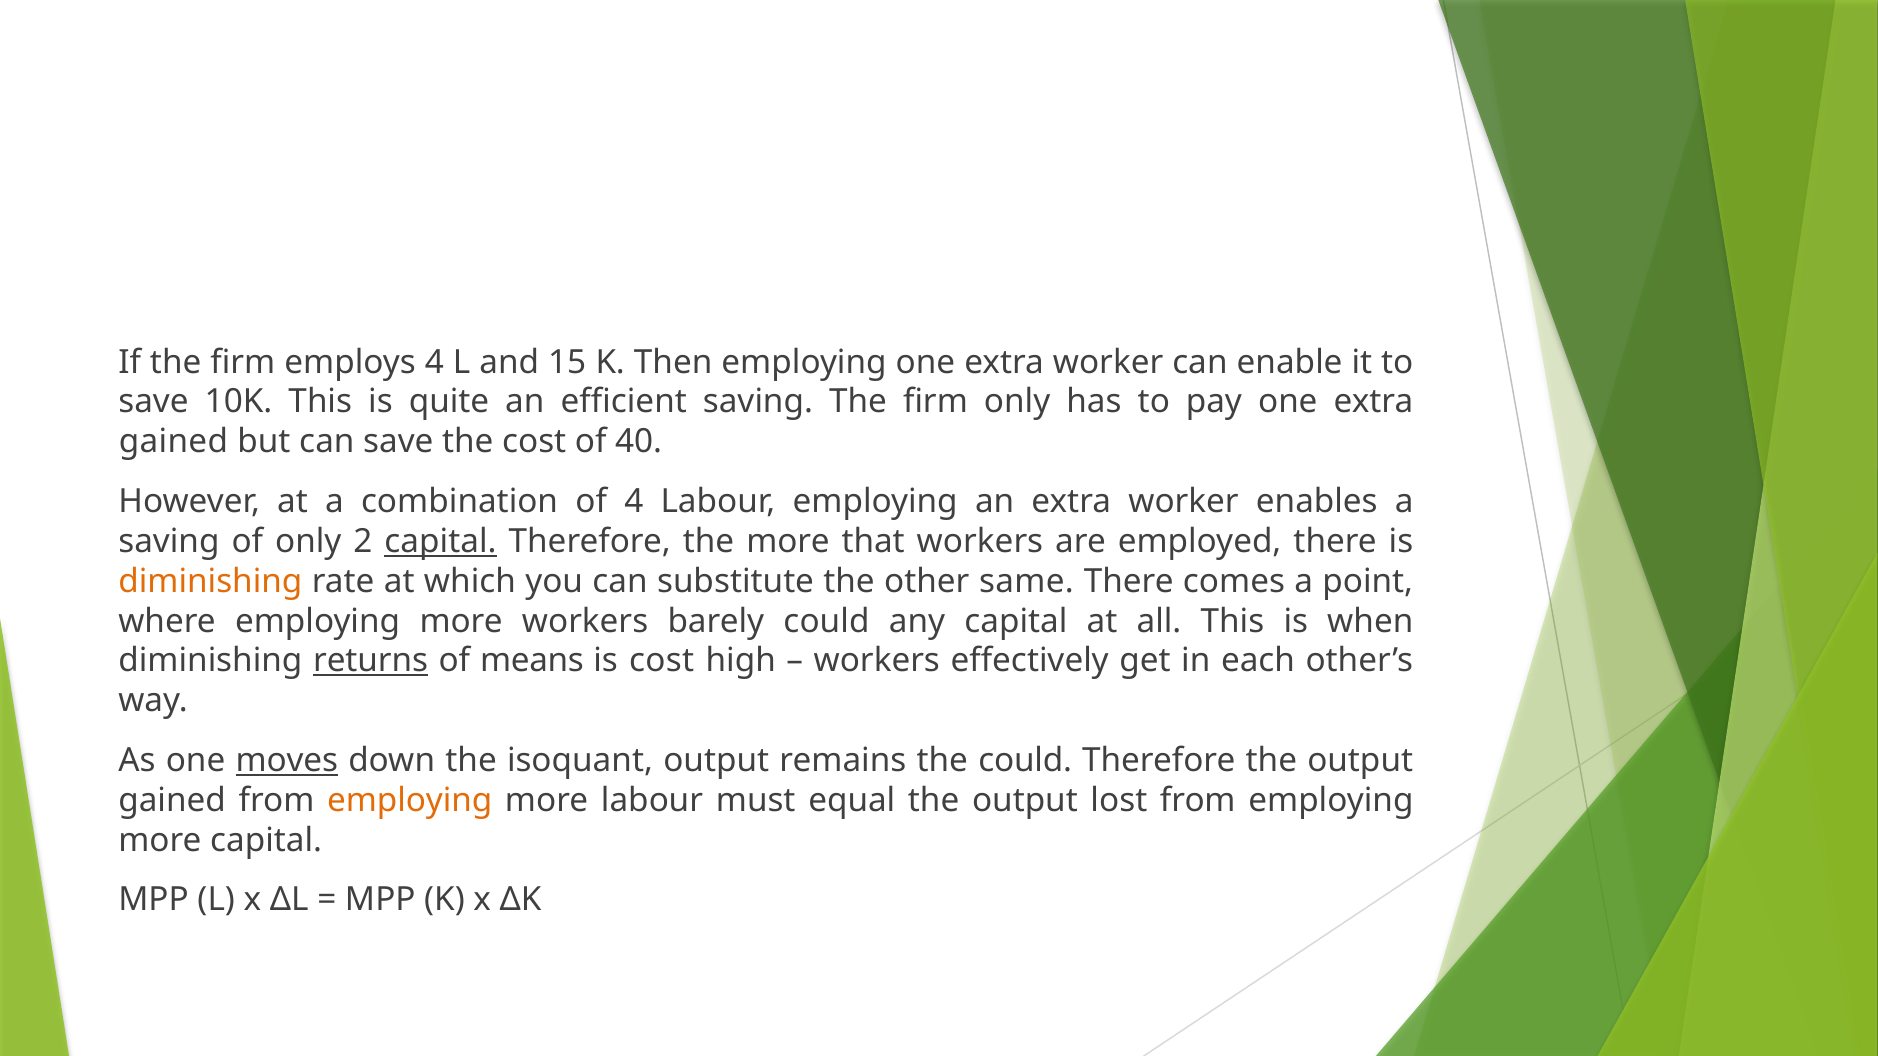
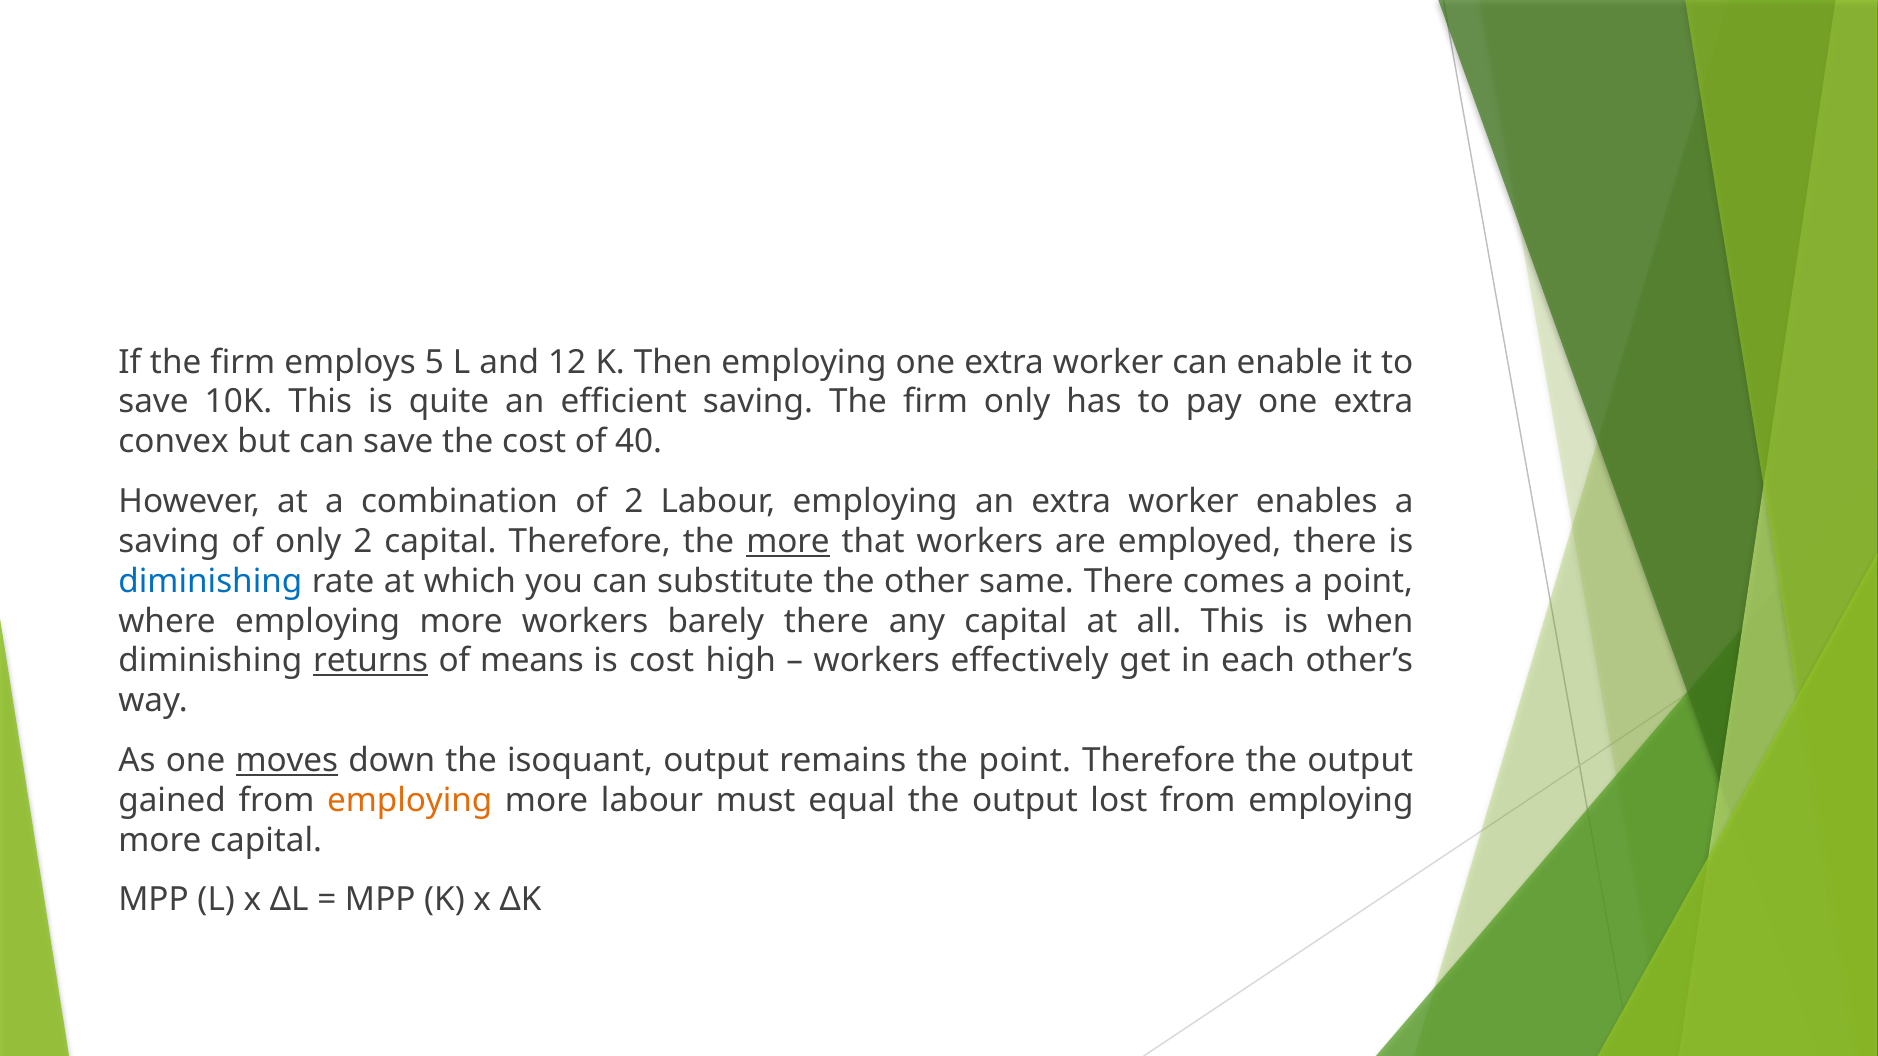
employs 4: 4 -> 5 (434, 362)
15: 15 -> 12 (567, 362)
gained: gained -> convex (174, 442)
of 4: 4 -> 2 (634, 502)
capital underline: present -> none (441, 541)
more underline: none -> present (788, 541)
diminishing colour: orange -> blue (210, 581)
barely could: could -> there (826, 621)
the could: could -> point (1025, 761)
